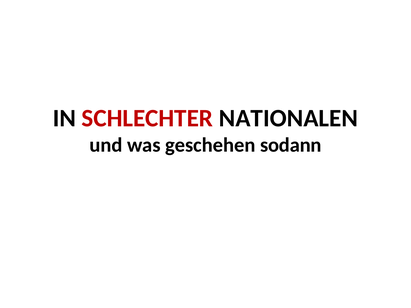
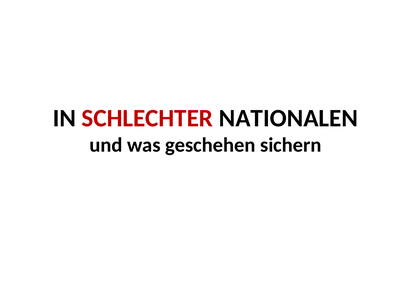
sodann: sodann -> sichern (291, 145)
